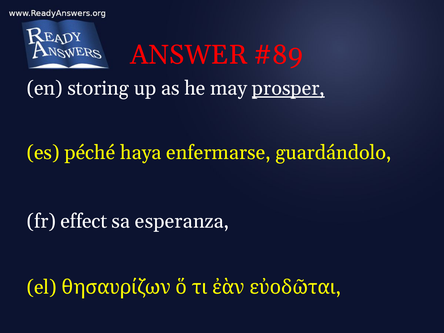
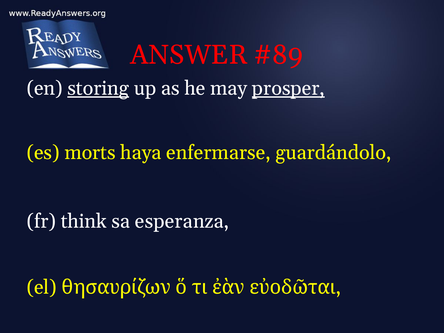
storing underline: none -> present (98, 88)
péché: péché -> morts (90, 153)
effect: effect -> think (84, 221)
